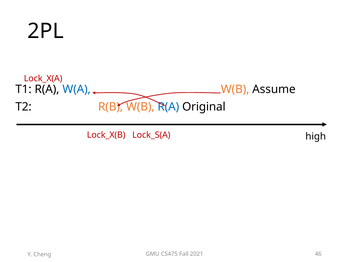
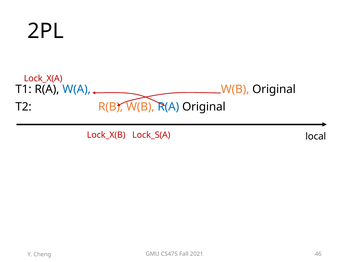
W(B Assume: Assume -> Original (274, 89)
high: high -> local (316, 136)
